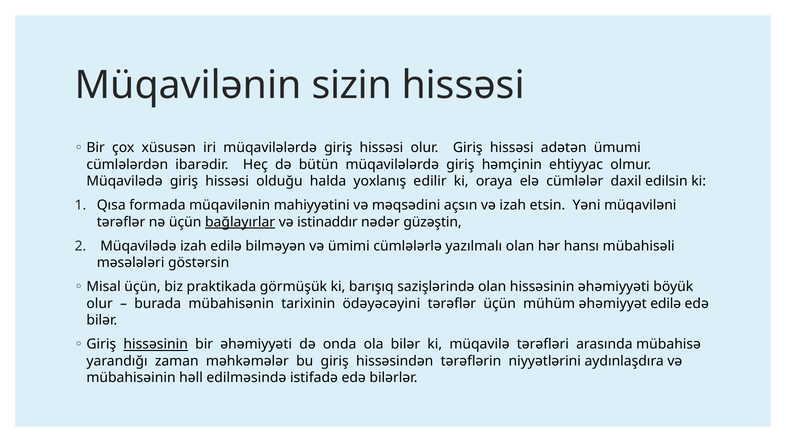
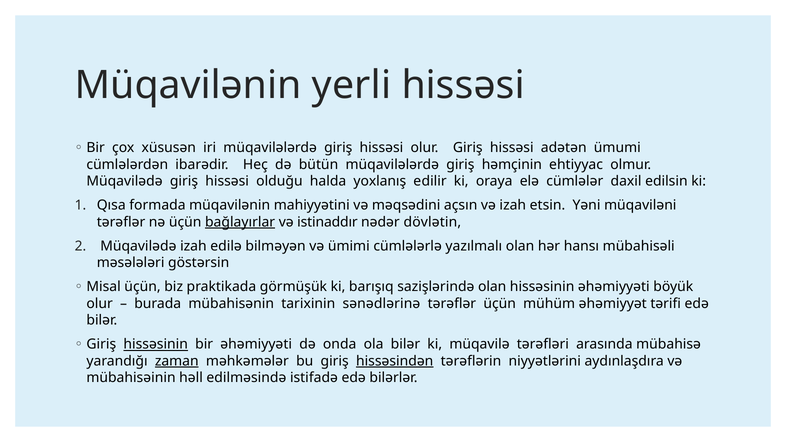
sizin: sizin -> yerli (352, 85)
güzəştin: güzəştin -> dövlətin (432, 222)
ödəyəcəyini: ödəyəcəyini -> sənədlərinə (381, 304)
əhəmiyyət edilə: edilə -> tərifi (666, 304)
zaman underline: none -> present (177, 361)
hissəsindən underline: none -> present (395, 361)
